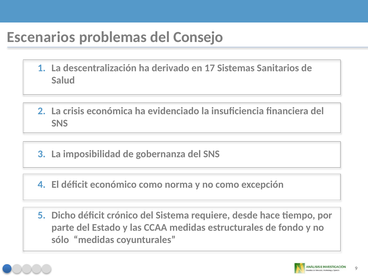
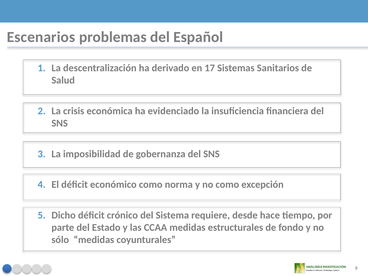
Consejo: Consejo -> Español (198, 37)
